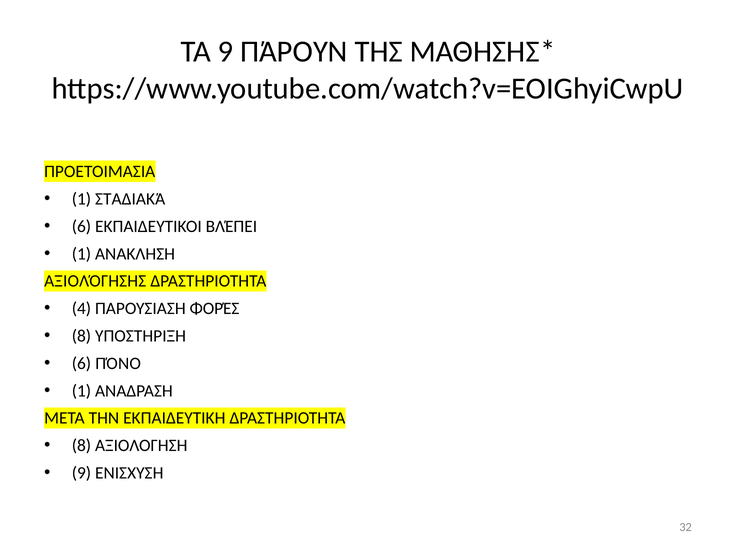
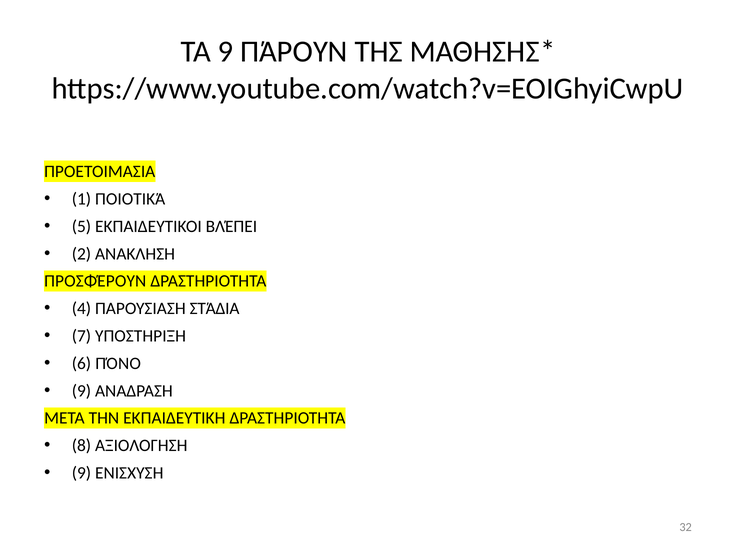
ΣΤΑΔΙΑΚΆ: ΣΤΑΔΙΑΚΆ -> ΠΟΙΟΤΙΚΆ (130, 199)
6: 6 -> 5 (81, 226)
1: 1 -> 2 (81, 254)
ΑΞΙΟΛΌΓΗΣΗΣ: ΑΞΙΟΛΌΓΗΣΗΣ -> ΠΡΟΣΦΈΡΟΥΝ (95, 281)
ΦΟΡΈΣ: ΦΟΡΈΣ -> ΣΤΆΔΙΑ (215, 309)
8: 8 -> 7 (81, 336)
1: 1 -> 9 (81, 391)
